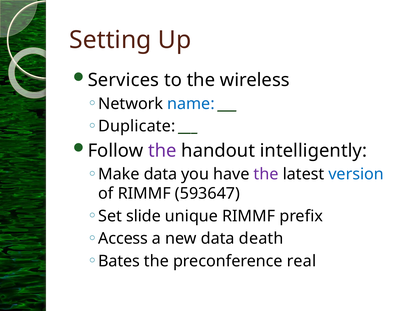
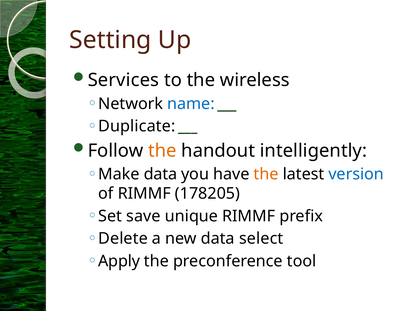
the colour: purple -> orange (162, 151)
the colour: purple -> orange (266, 174)
593647: 593647 -> 178205 (207, 194)
slide: slide -> save (143, 216)
Access: Access -> Delete (123, 239)
death: death -> select (261, 239)
Bates: Bates -> Apply (119, 261)
real: real -> tool (302, 261)
